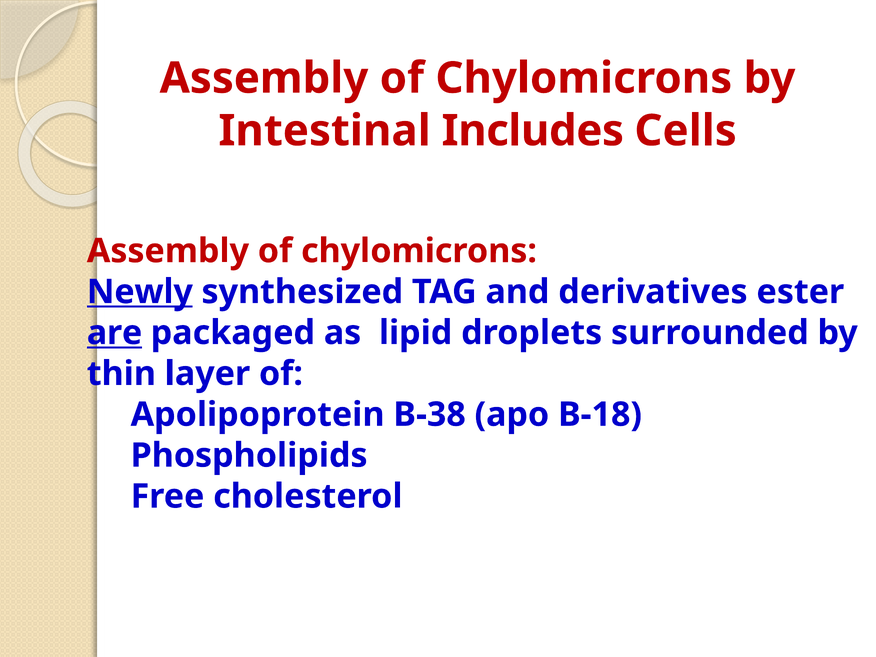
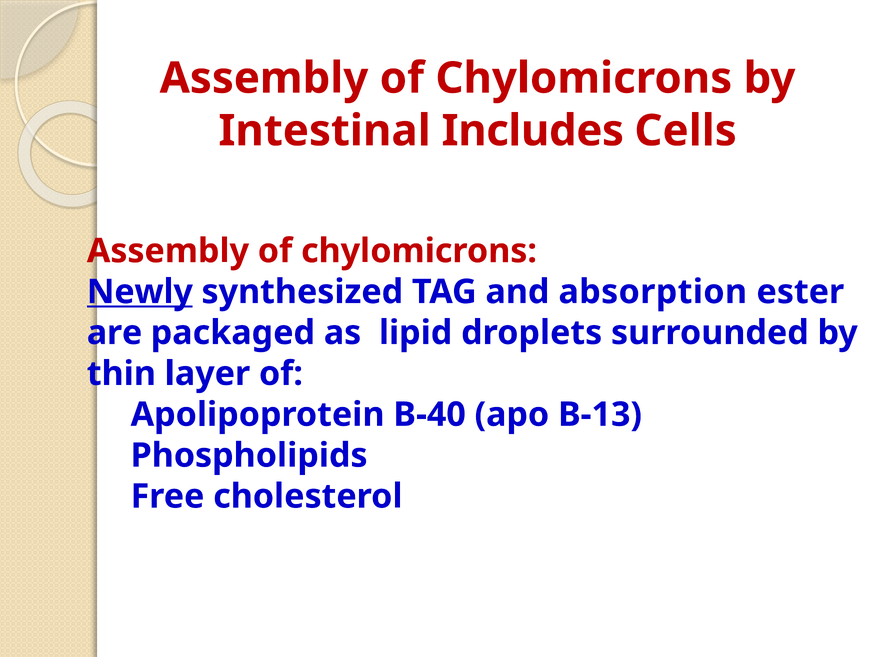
derivatives: derivatives -> absorption (653, 292)
are underline: present -> none (115, 333)
B-38: B-38 -> B-40 (430, 415)
B-18: B-18 -> B-13 (600, 415)
